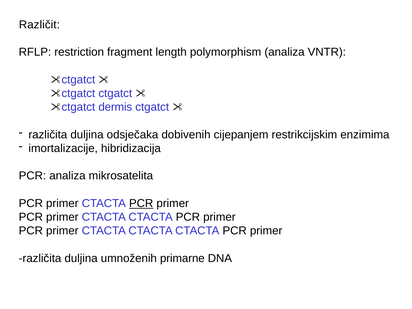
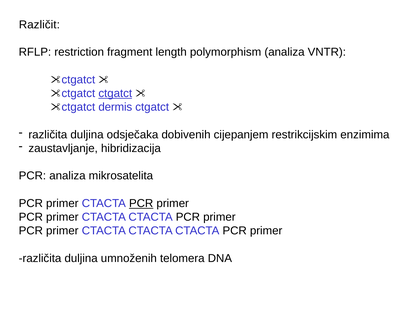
ctgatct underline: none -> present (115, 93)
imortalizacije: imortalizacije -> zaustavljanje (63, 148)
primarne: primarne -> telomera (182, 258)
